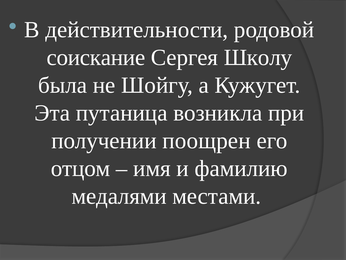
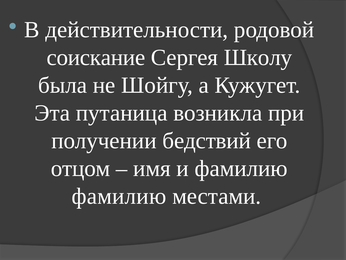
поощрен: поощрен -> бедствий (207, 140)
медалями: медалями -> фамилию (119, 196)
